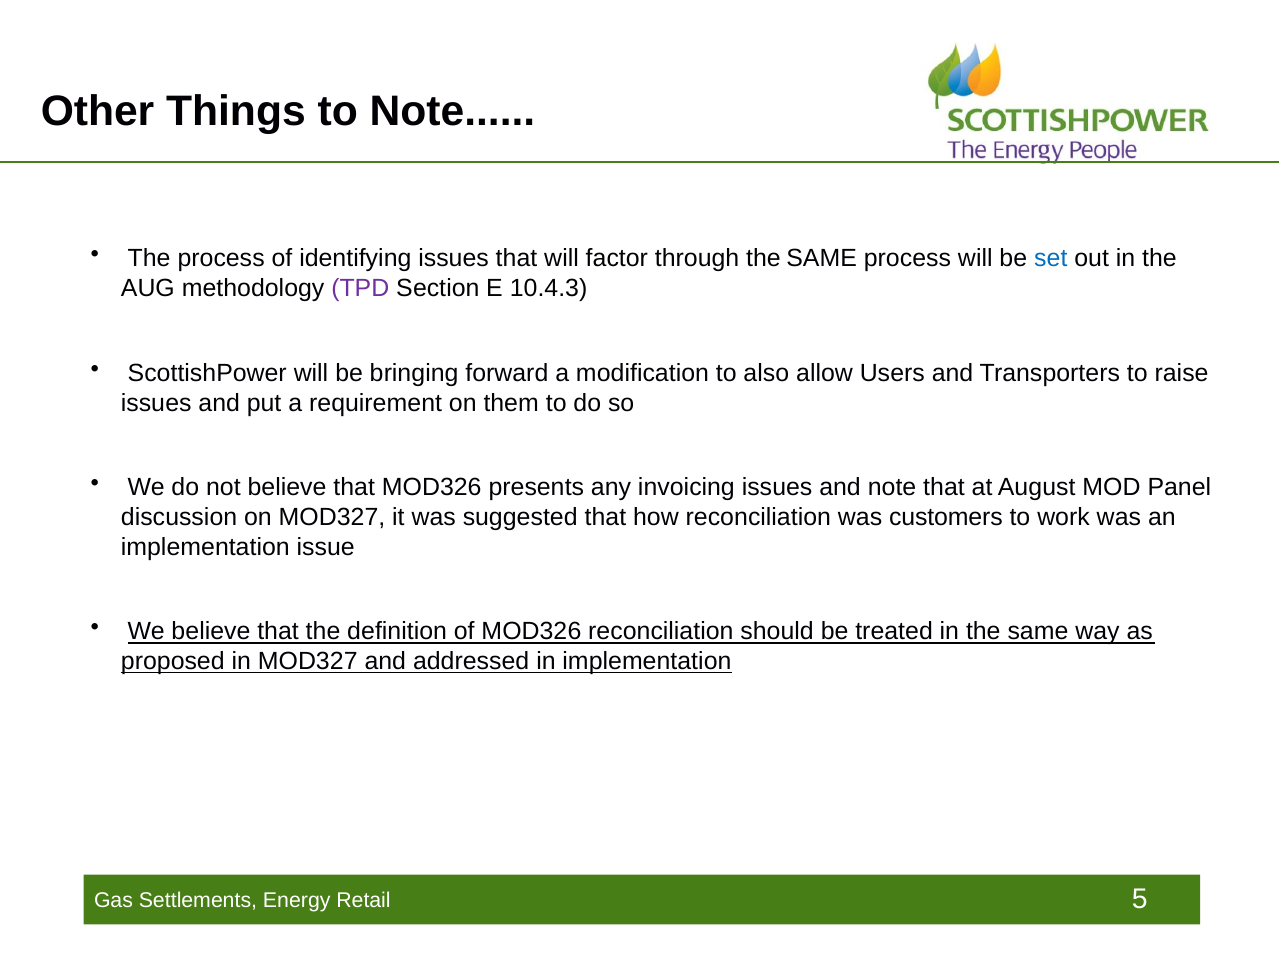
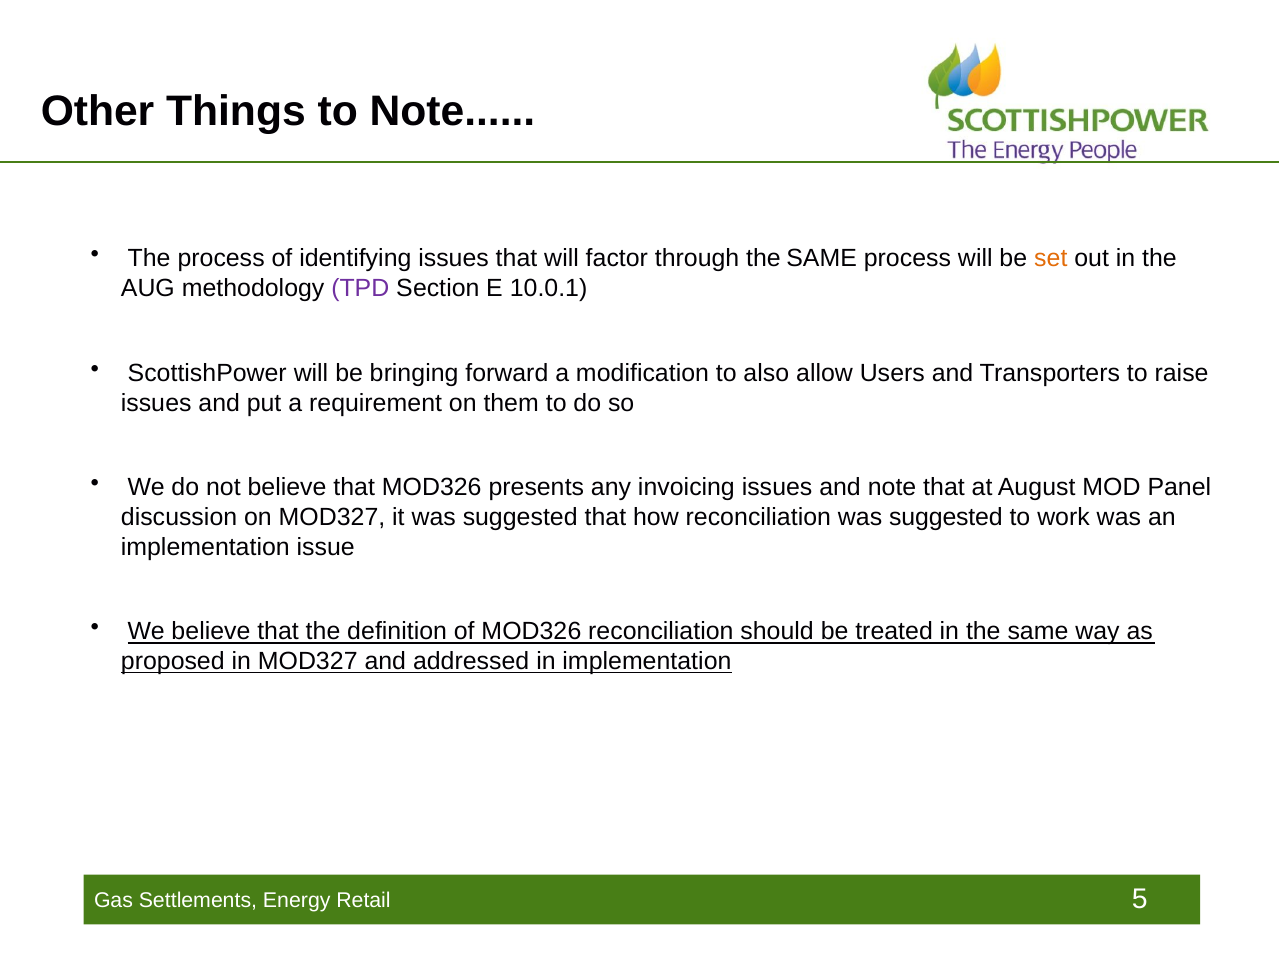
set colour: blue -> orange (1051, 259)
10.4.3: 10.4.3 -> 10.0.1 (549, 289)
reconciliation was customers: customers -> suggested (946, 517)
